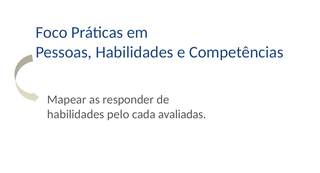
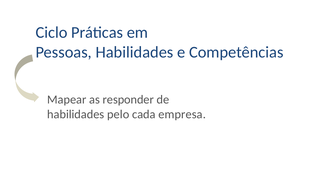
Foco: Foco -> Ciclo (52, 33)
avaliadas: avaliadas -> empresa (182, 115)
